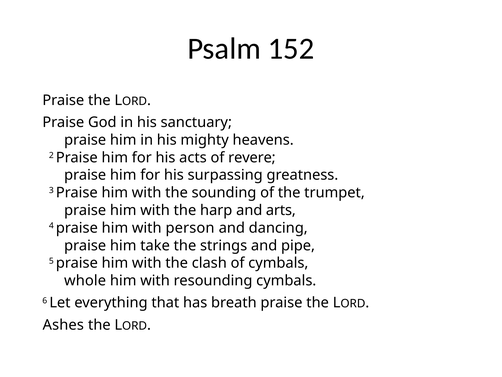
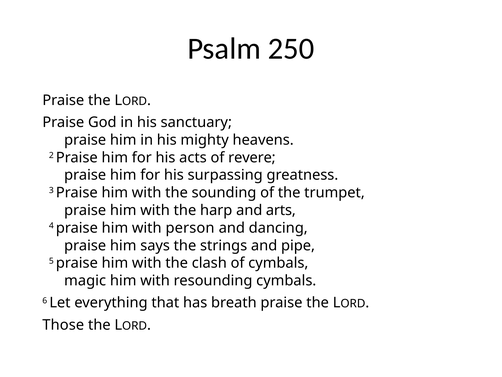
152: 152 -> 250 (291, 49)
take: take -> says (155, 245)
whole: whole -> magic (85, 280)
Ashes: Ashes -> Those (63, 324)
